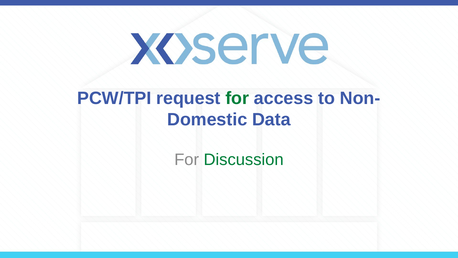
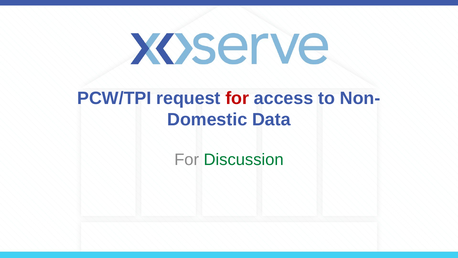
for colour: green -> red (237, 98)
